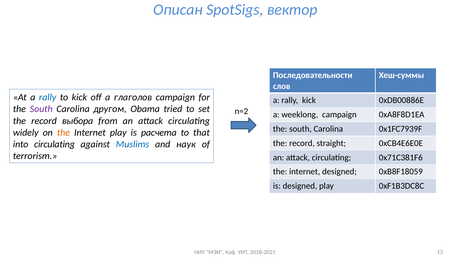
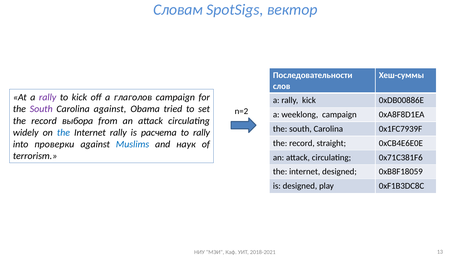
Описан: Описан -> Словам (178, 10)
rally colour: blue -> purple (48, 97)
Carolina другом: другом -> against (110, 109)
the colour: orange -> blue (63, 133)
Internet play: play -> rally (118, 133)
to that: that -> rally (202, 133)
into circulating: circulating -> проверки (54, 144)
